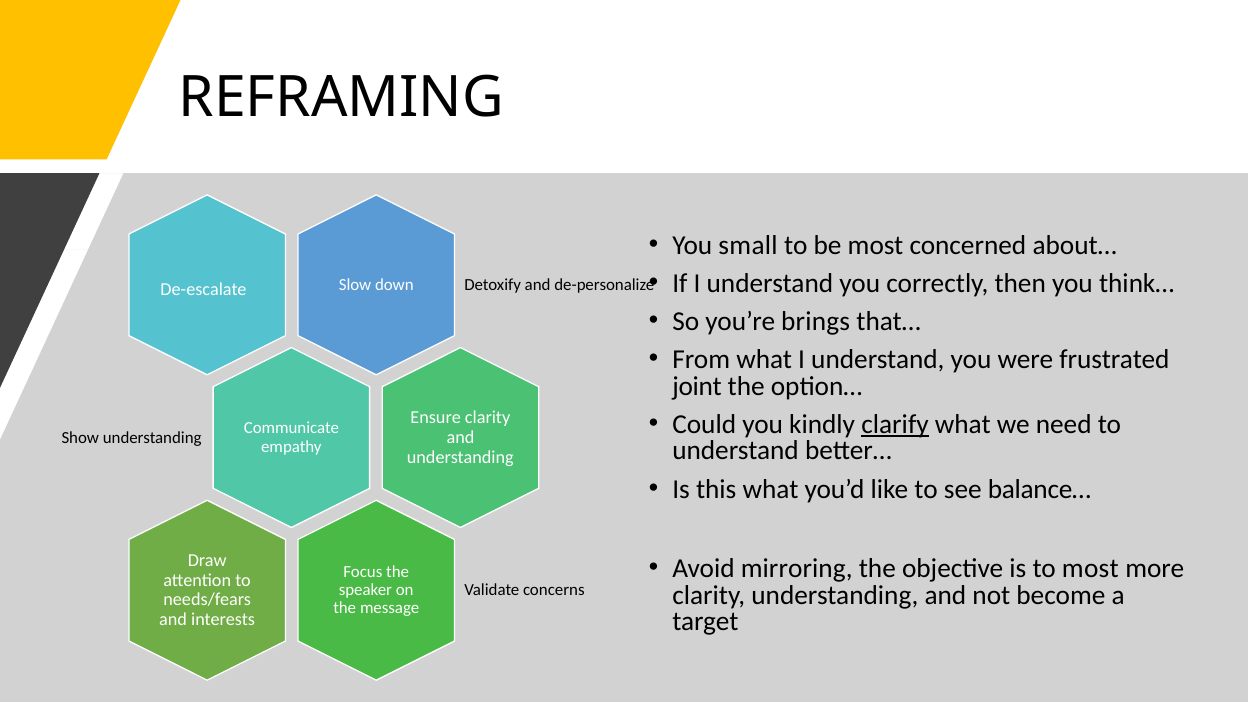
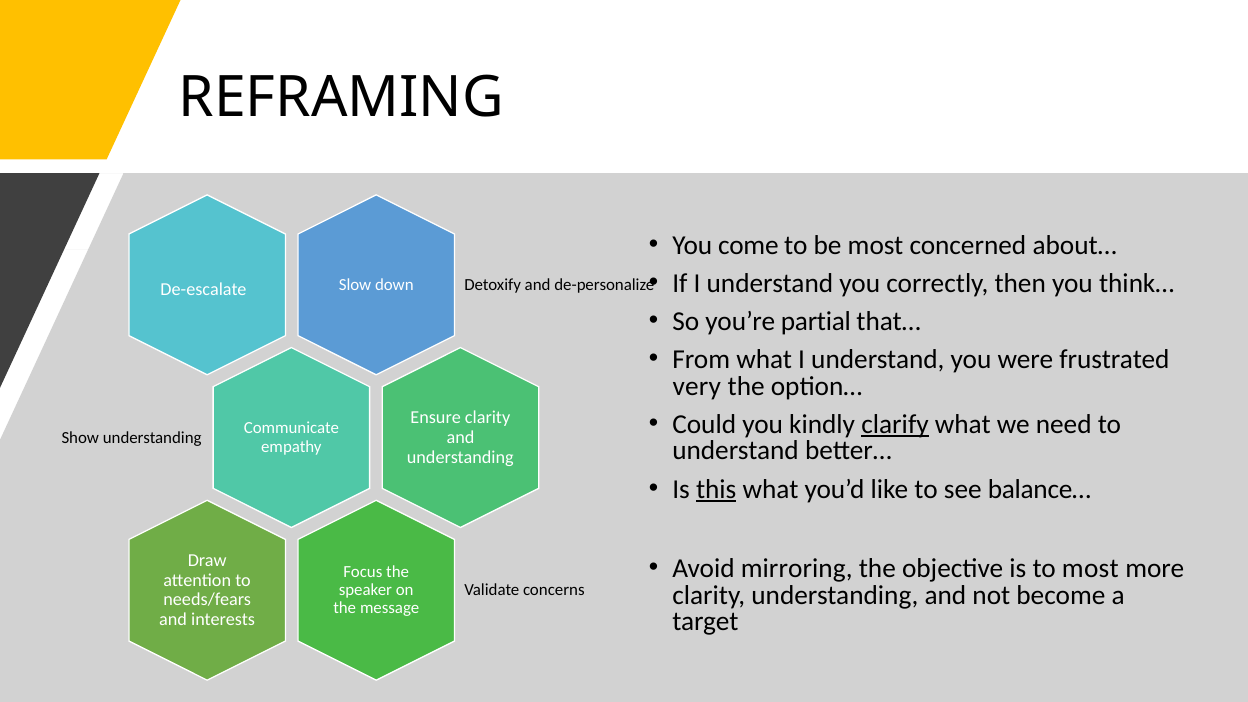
small: small -> come (748, 245)
brings: brings -> partial (816, 321)
joint: joint -> very (697, 386)
this underline: none -> present (716, 489)
